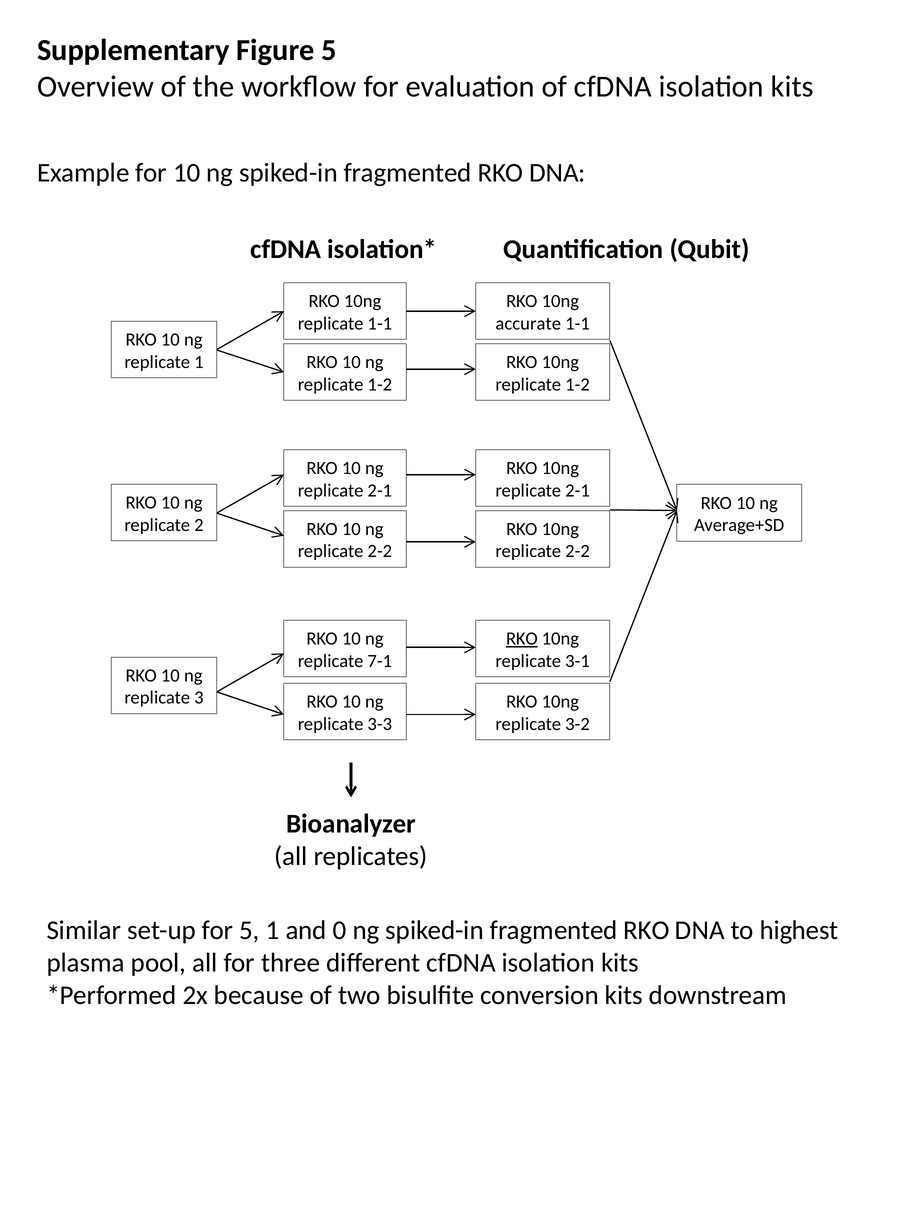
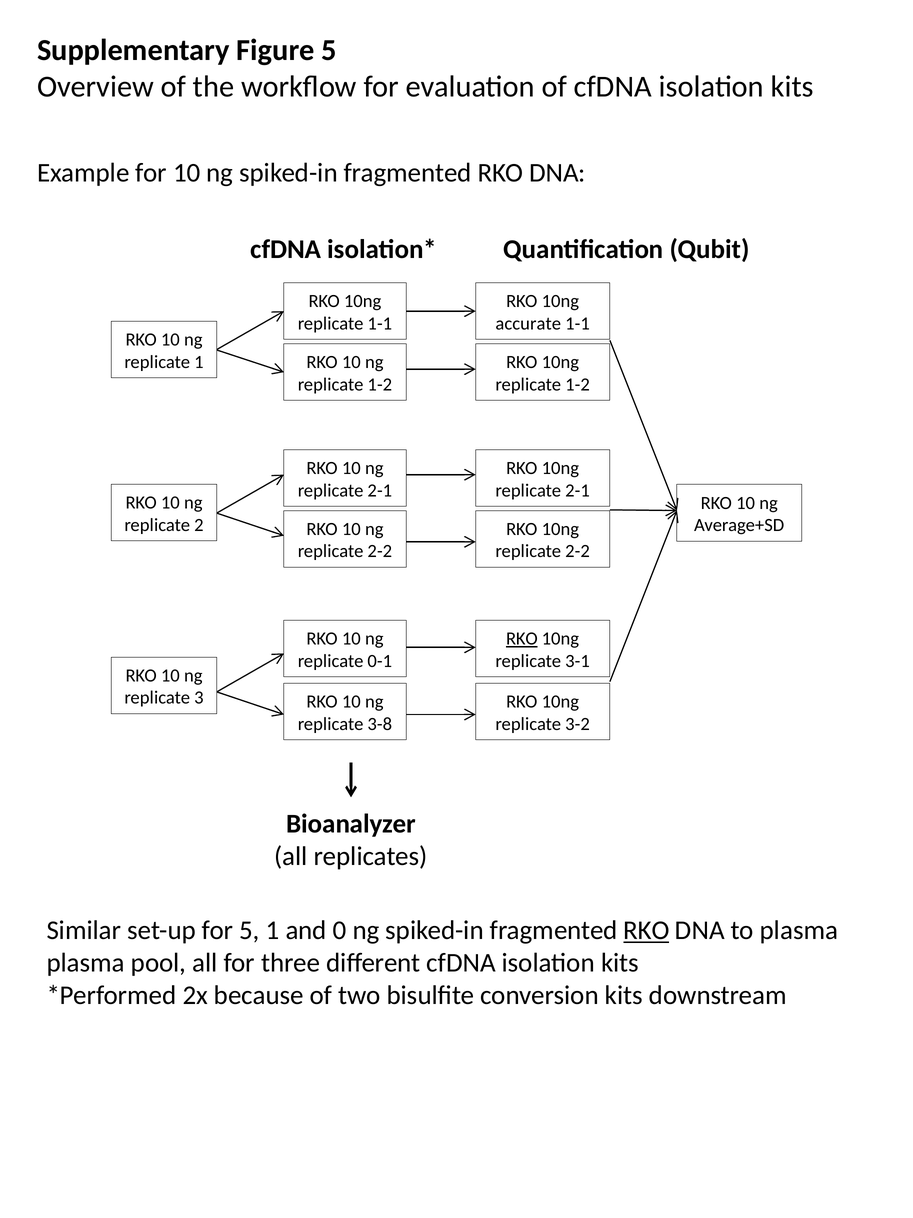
7-1: 7-1 -> 0-1 (380, 661)
3-3: 3-3 -> 3-8 (380, 724)
RKO underline: none -> present (646, 930)
to highest: highest -> plasma (799, 930)
